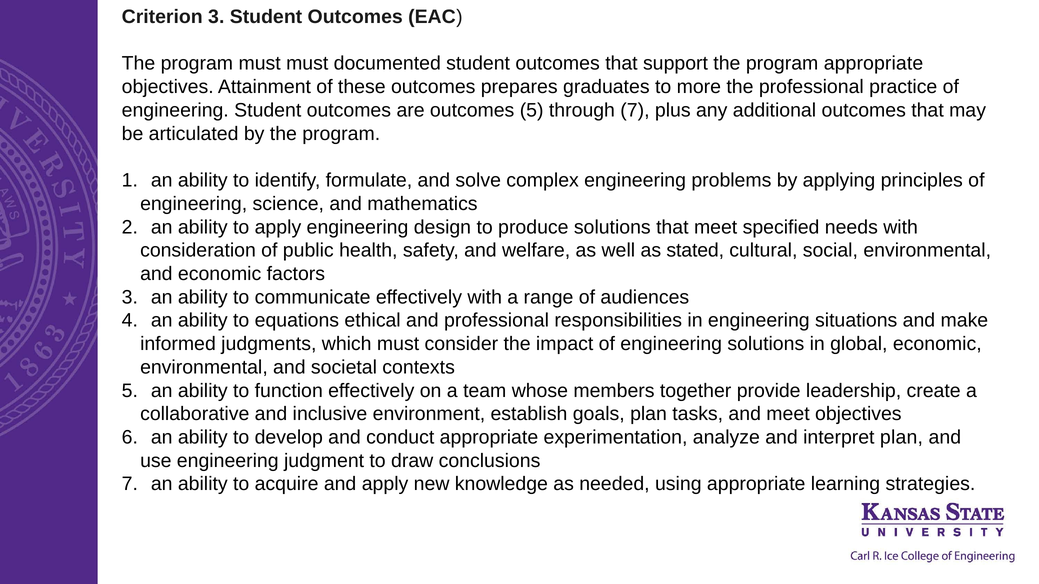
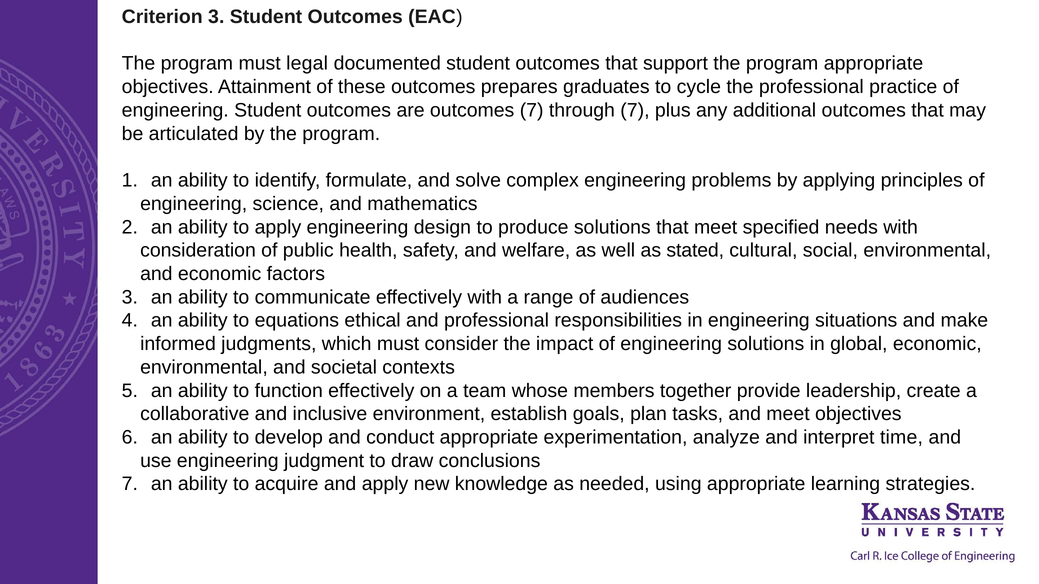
must must: must -> legal (307, 64)
more: more -> cycle (699, 87)
outcomes 5: 5 -> 7 (532, 110)
interpret plan: plan -> time (901, 438)
